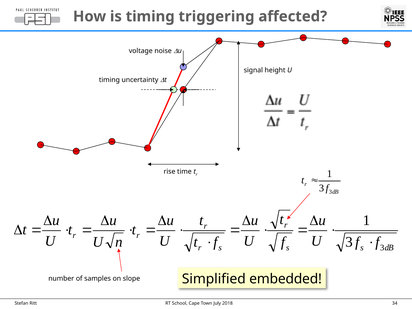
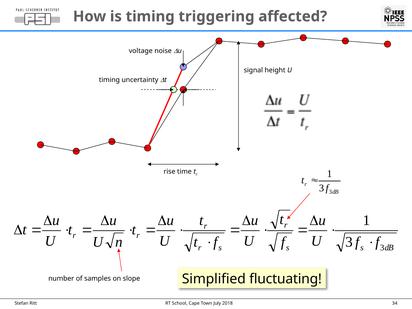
embedded: embedded -> fluctuating (286, 279)
